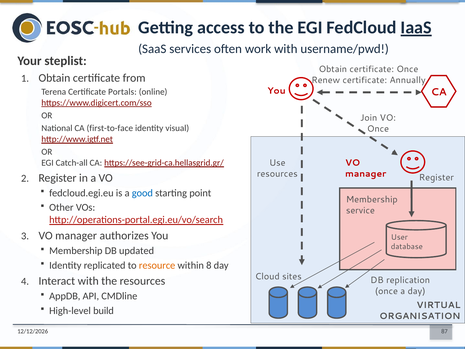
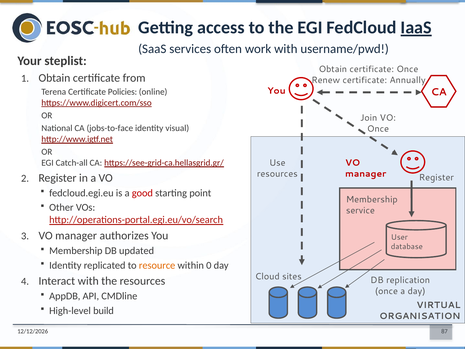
Portals: Portals -> Policies (122, 92)
first-to-face: first-to-face -> jobs-to-face (110, 128)
good colour: blue -> red (142, 193)
8: 8 -> 0 (209, 265)
